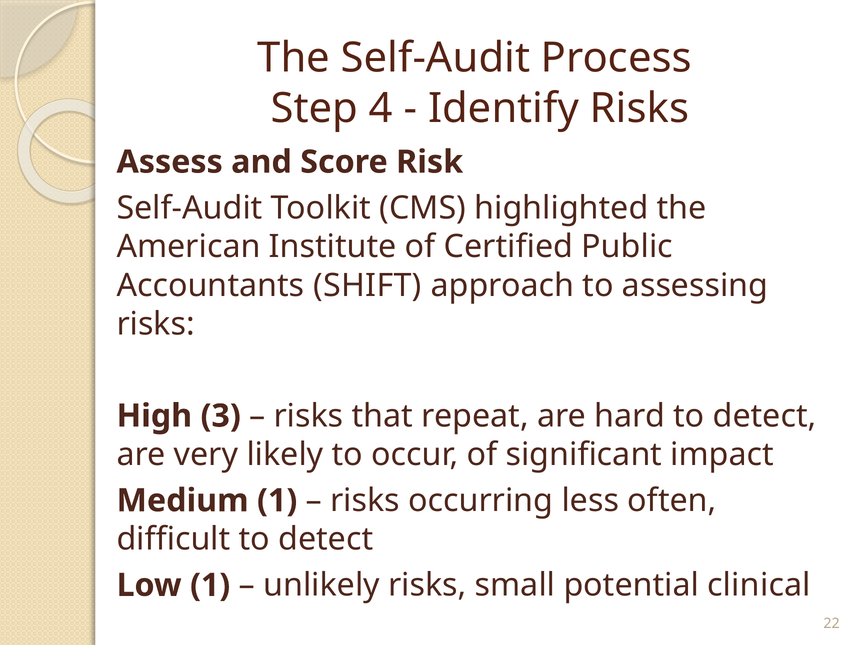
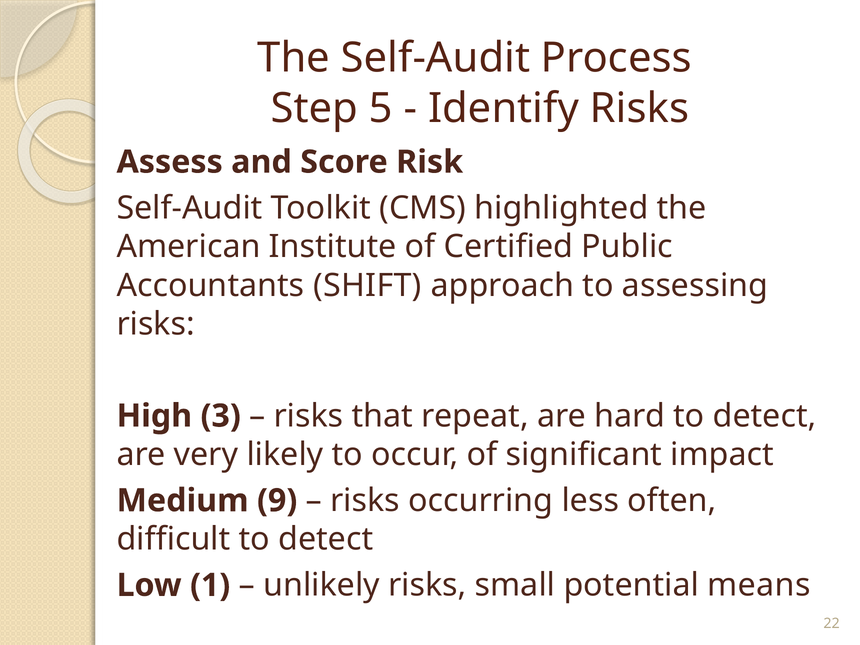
4: 4 -> 5 (381, 108)
Medium 1: 1 -> 9 (277, 501)
clinical: clinical -> means (759, 585)
